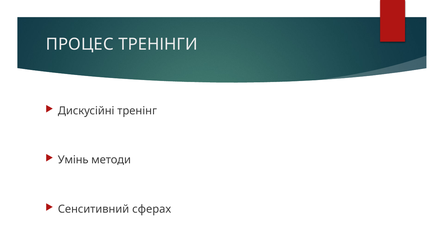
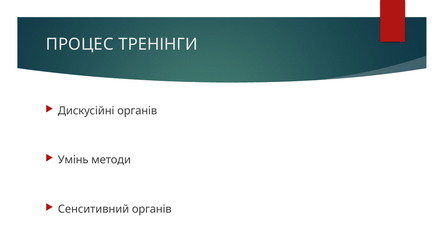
Дискусійні тренінг: тренінг -> органів (137, 111)
Сенситивний сферах: сферах -> органів (152, 209)
